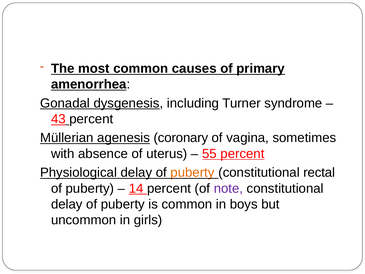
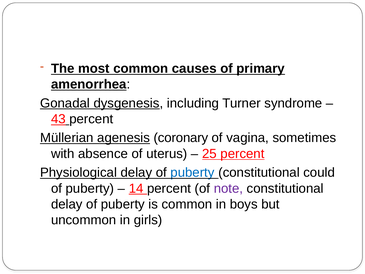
55: 55 -> 25 (209, 154)
puberty colour: orange -> blue (192, 172)
rectal: rectal -> could (319, 172)
